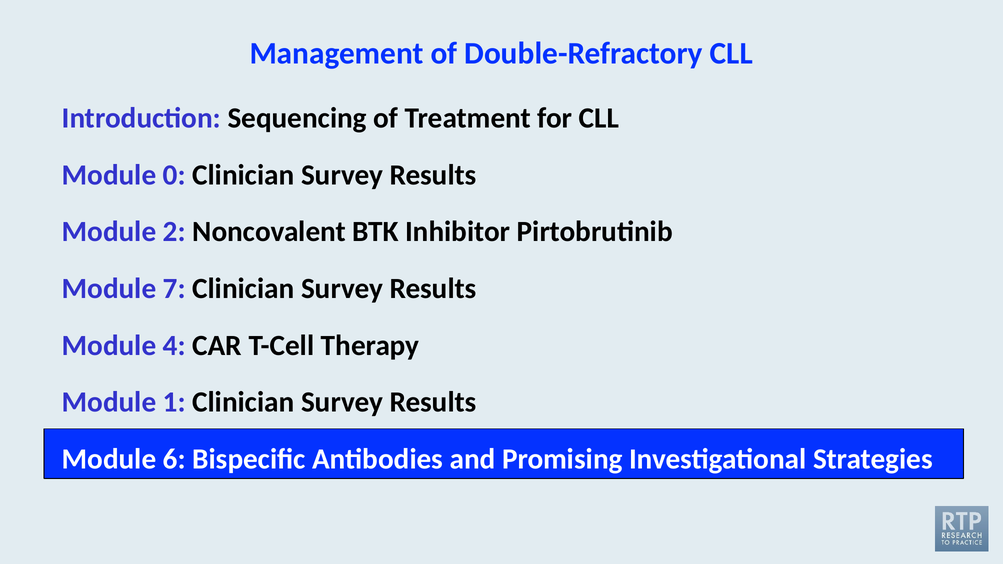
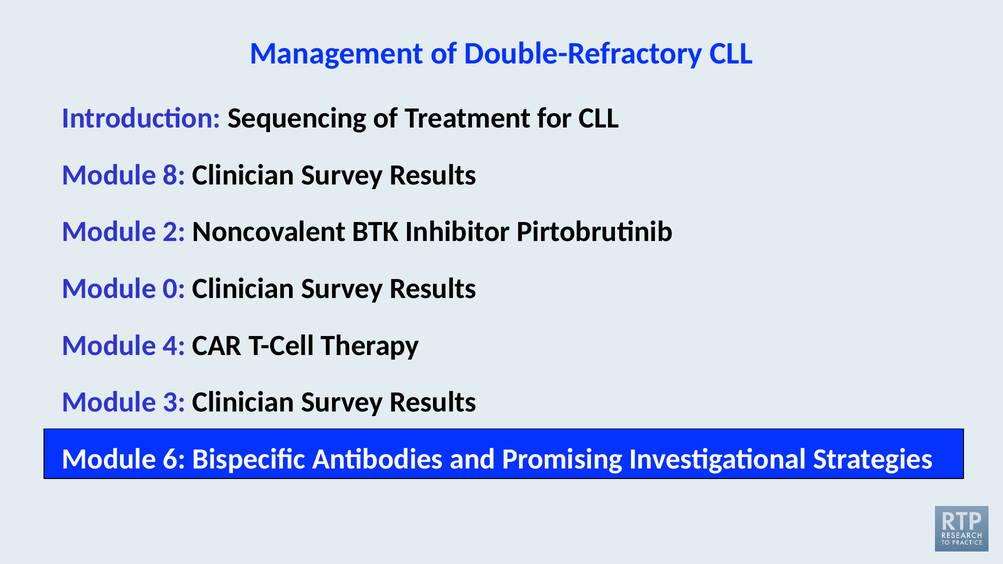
0: 0 -> 8 (174, 175)
7: 7 -> 0 (174, 289)
1: 1 -> 3 (174, 402)
